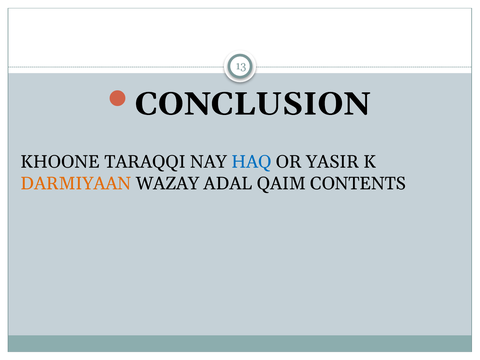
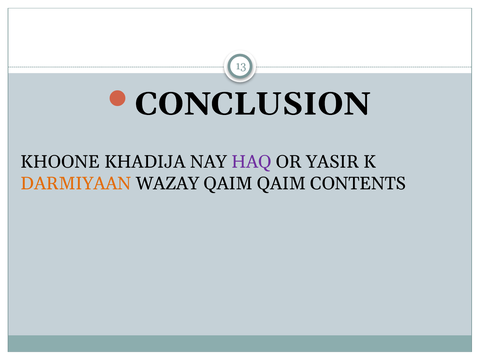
TARAQQI: TARAQQI -> KHADIJA (145, 162)
HAQ colour: blue -> purple (251, 162)
WAZAY ADAL: ADAL -> QAIM (228, 183)
